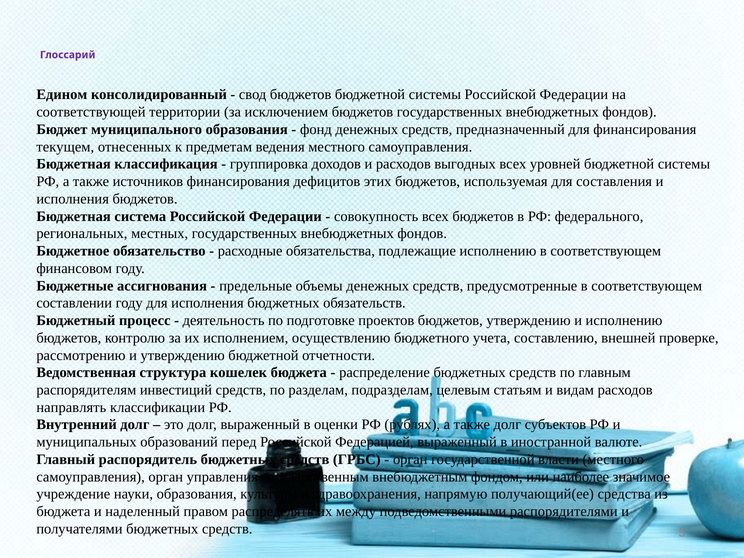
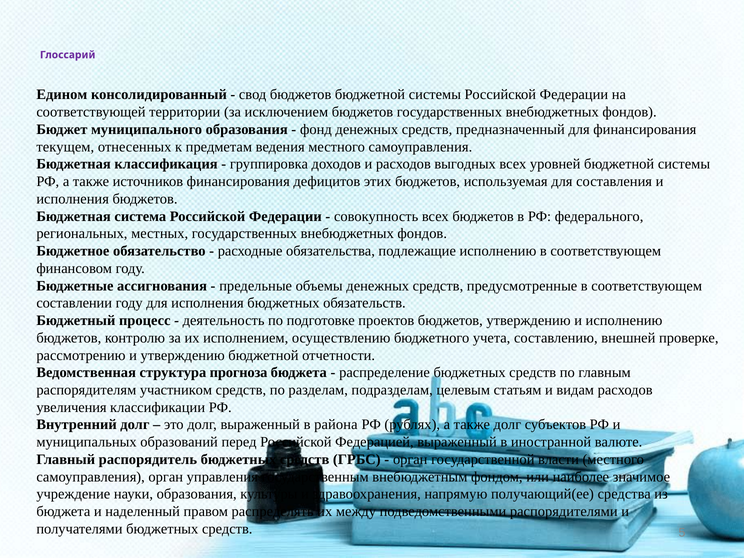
кошелек: кошелек -> прогноза (239, 373)
инвестиций: инвестиций -> участником (176, 390)
направлять: направлять -> увеличения (71, 407)
оценки: оценки -> района (336, 425)
